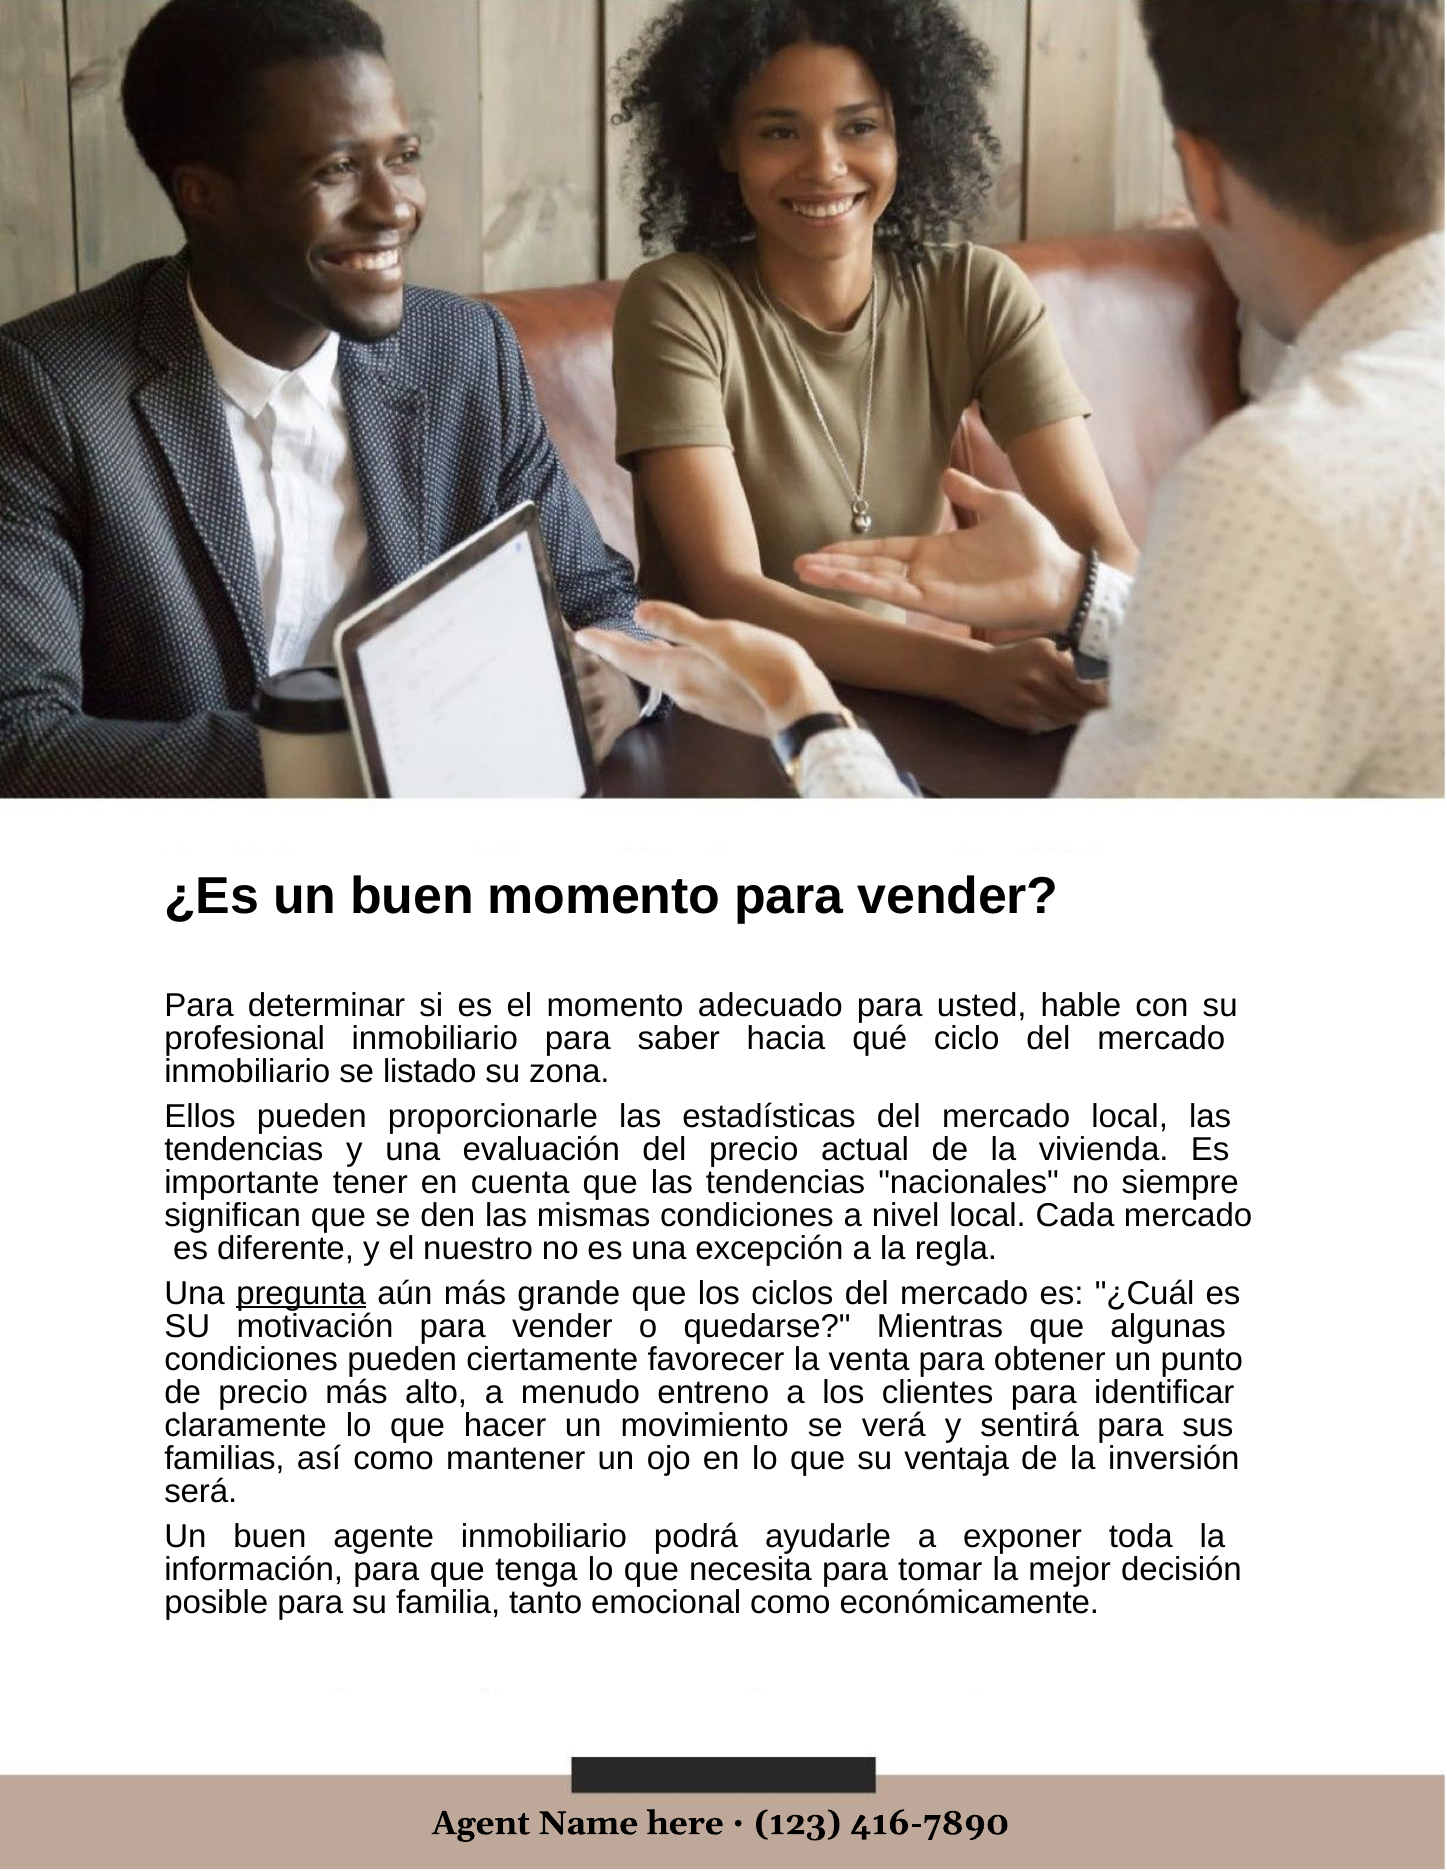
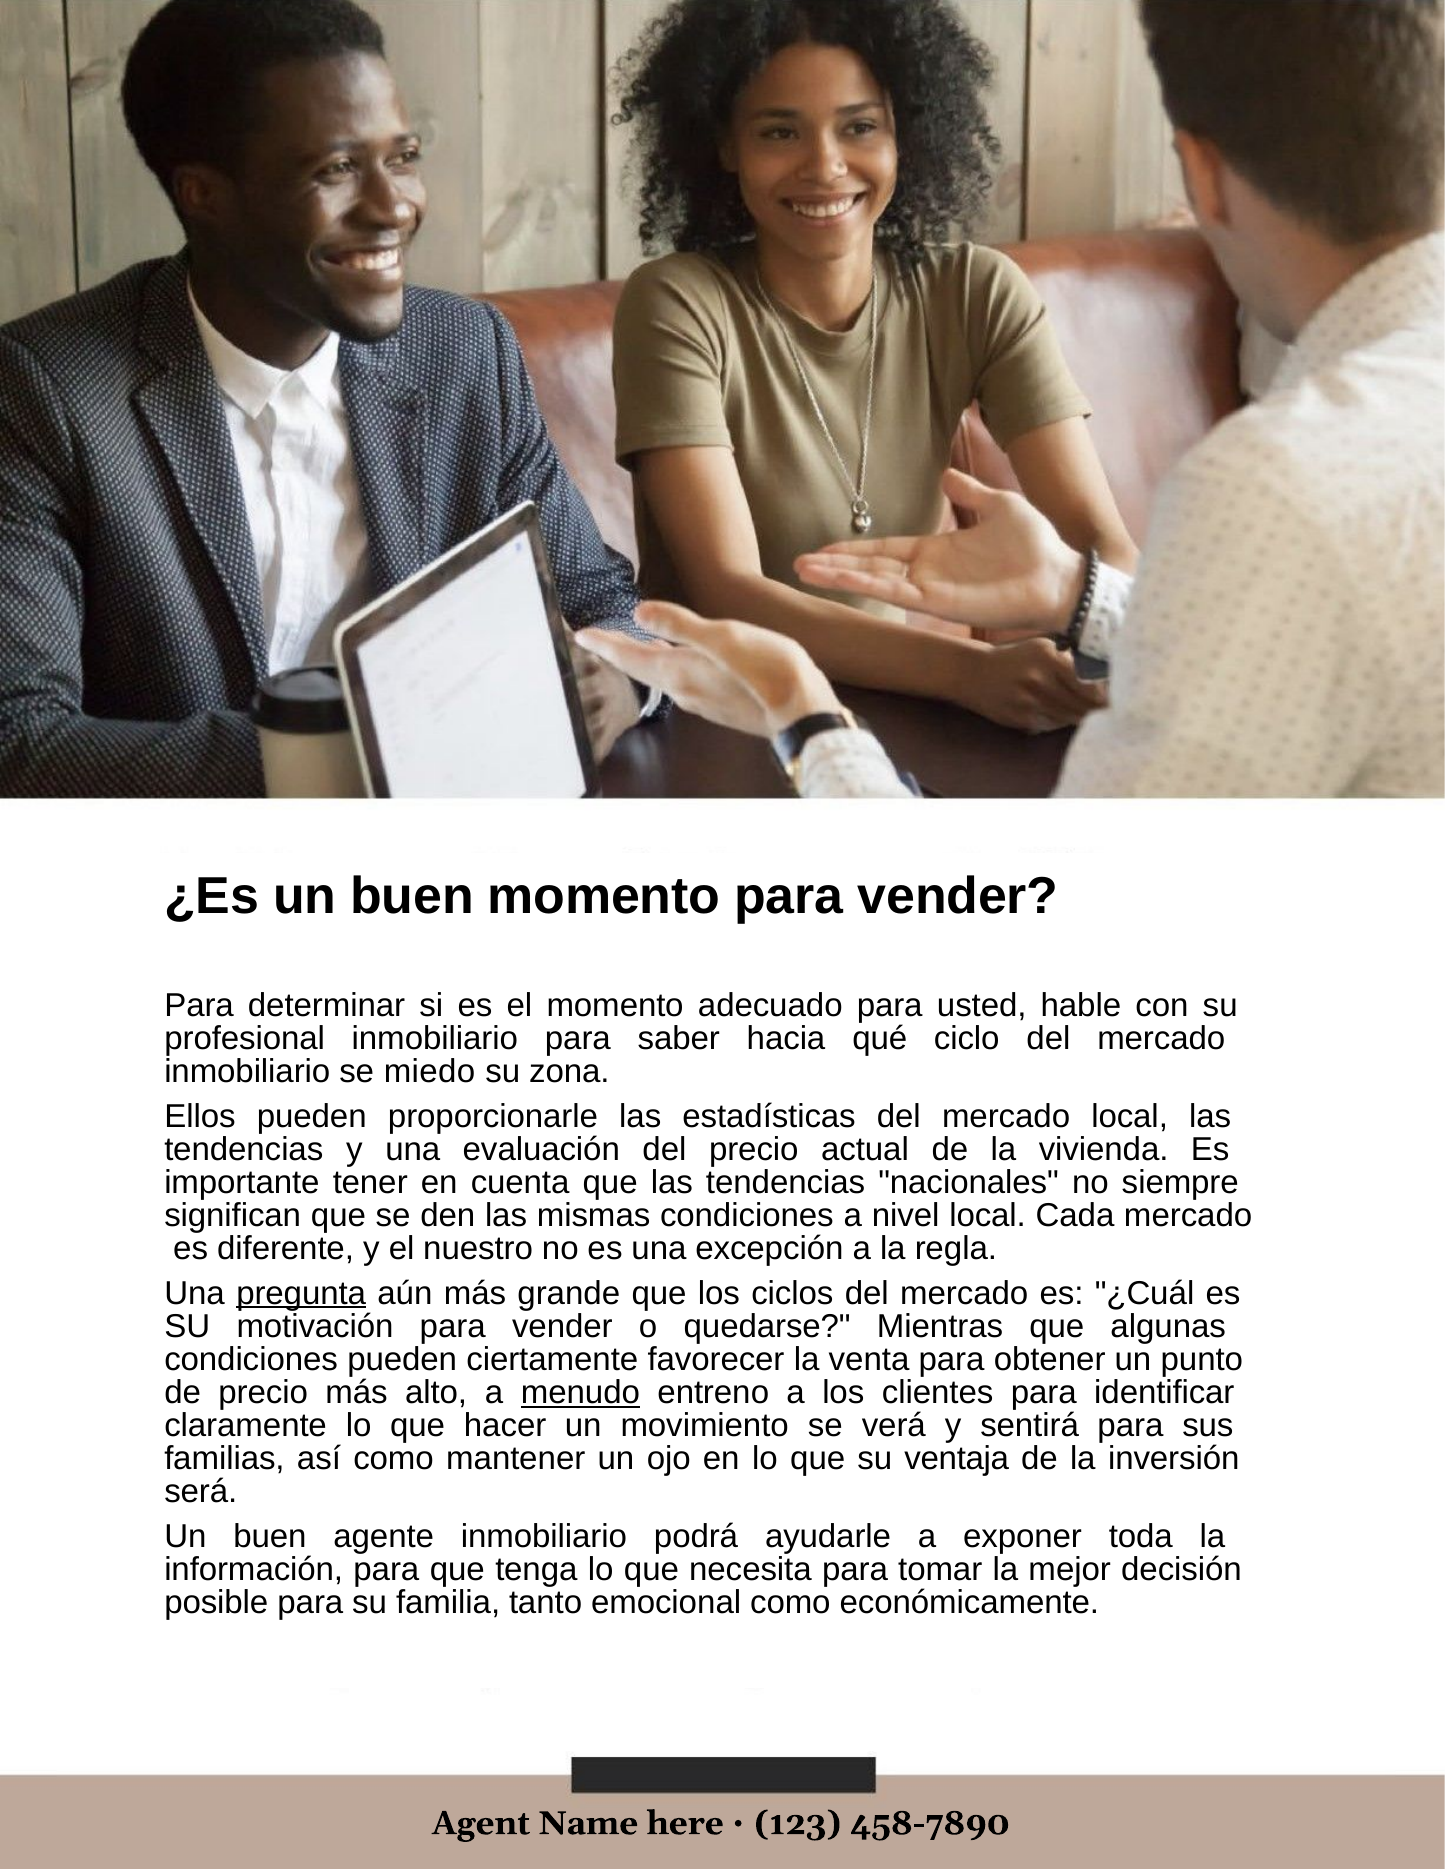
listado: listado -> miedo (429, 1072)
menudo underline: none -> present (580, 1393)
416-7890: 416-7890 -> 458-7890 (930, 1824)
